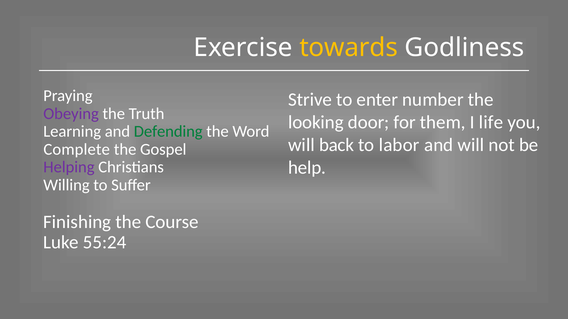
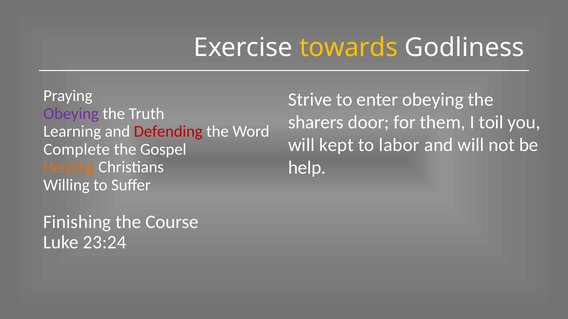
enter number: number -> obeying (433, 100)
looking: looking -> sharers (316, 123)
life: life -> toil (491, 123)
Defending colour: green -> red (168, 132)
back: back -> kept (336, 145)
Helping colour: purple -> orange (69, 167)
55:24: 55:24 -> 23:24 (105, 243)
